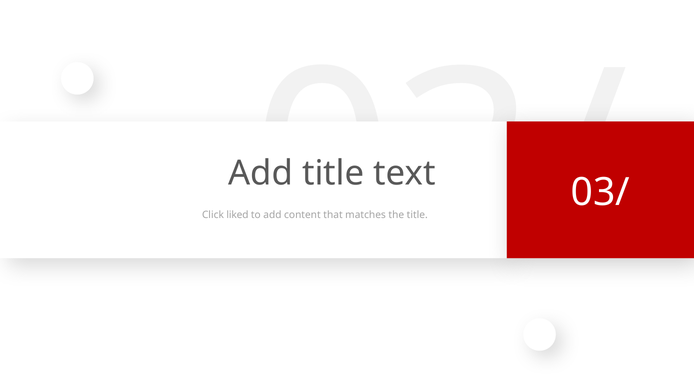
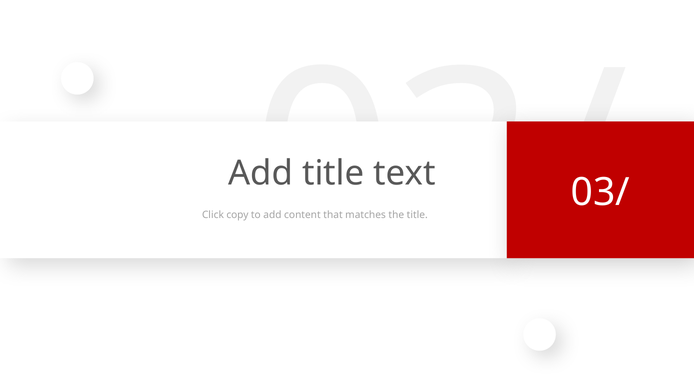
liked: liked -> copy (237, 215)
